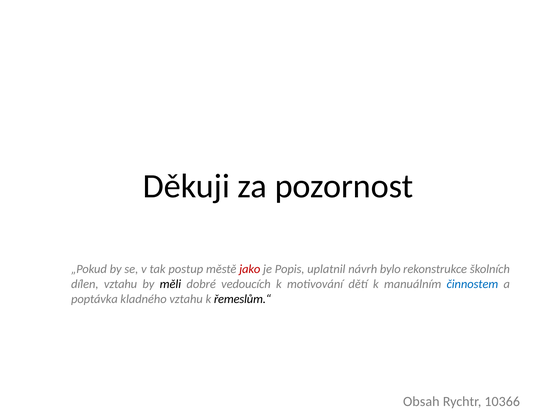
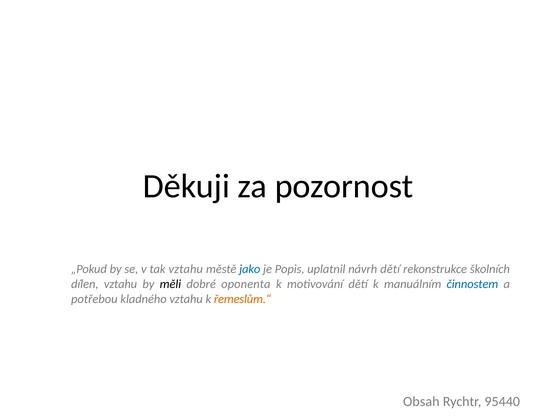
tak postup: postup -> vztahu (186, 269)
jako colour: red -> blue (250, 269)
návrh bylo: bylo -> dětí (390, 269)
vedoucích: vedoucích -> oponenta (246, 284)
poptávka: poptávka -> potřebou (94, 299)
řemeslům.“ colour: black -> orange (242, 299)
10366: 10366 -> 95440 (502, 402)
